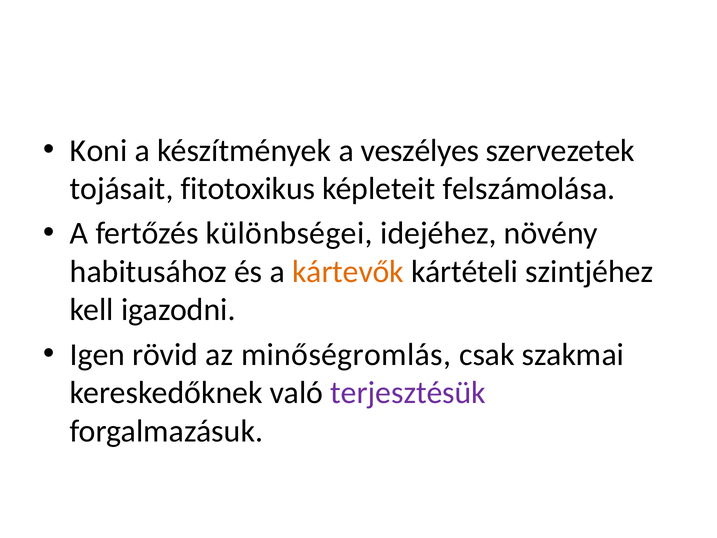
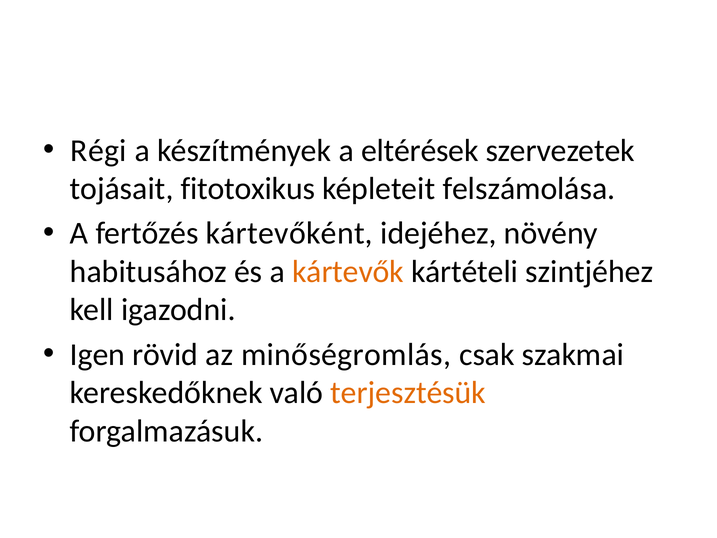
Koni: Koni -> Régi (99, 150)
veszélyes: veszélyes -> eltérések (420, 150)
különbségei: különbségei -> kártevőként (289, 233)
terjesztésük colour: purple -> orange (408, 393)
